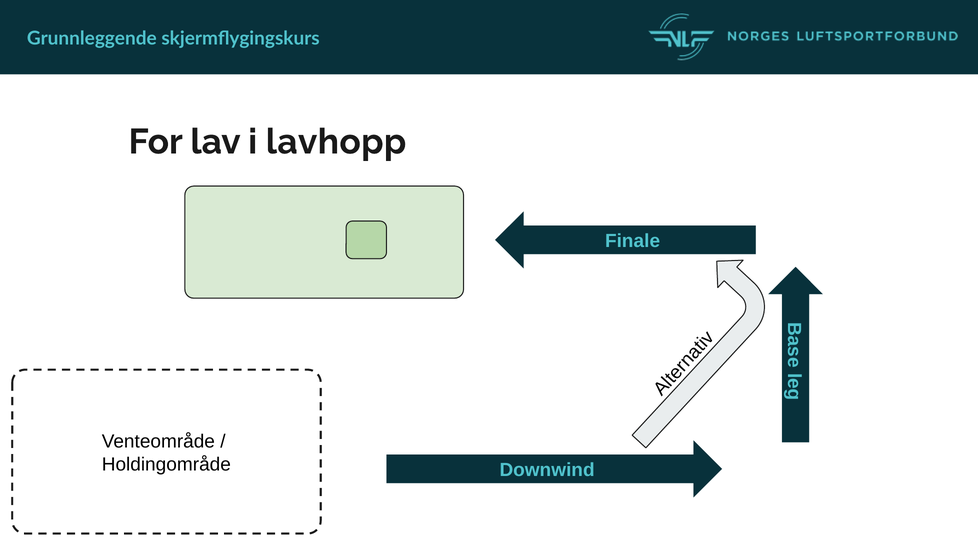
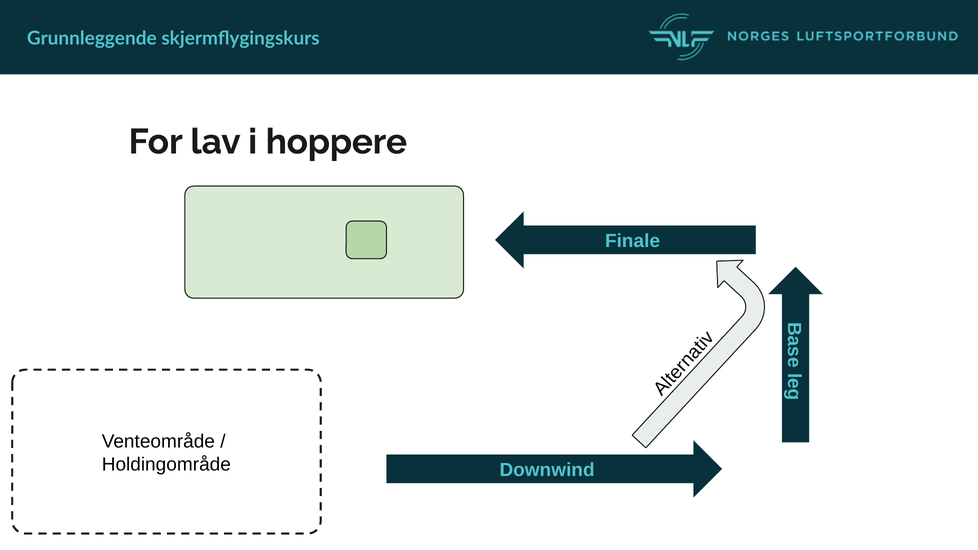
lavhopp: lavhopp -> hoppere (336, 142)
